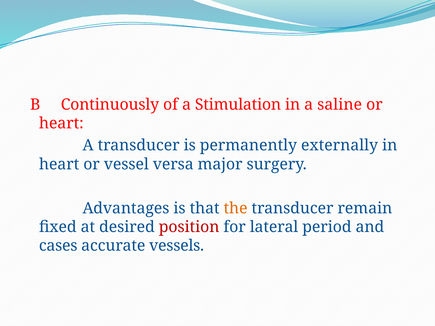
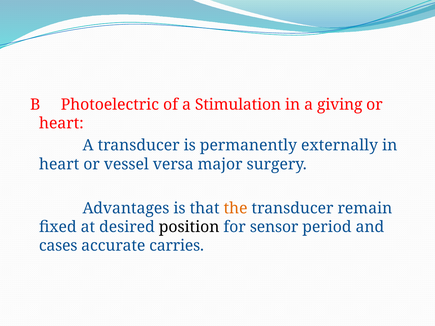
Continuously: Continuously -> Photoelectric (110, 105)
saline: saline -> giving (340, 105)
position colour: red -> black (189, 227)
lateral: lateral -> sensor (274, 227)
vessels: vessels -> carries (177, 246)
